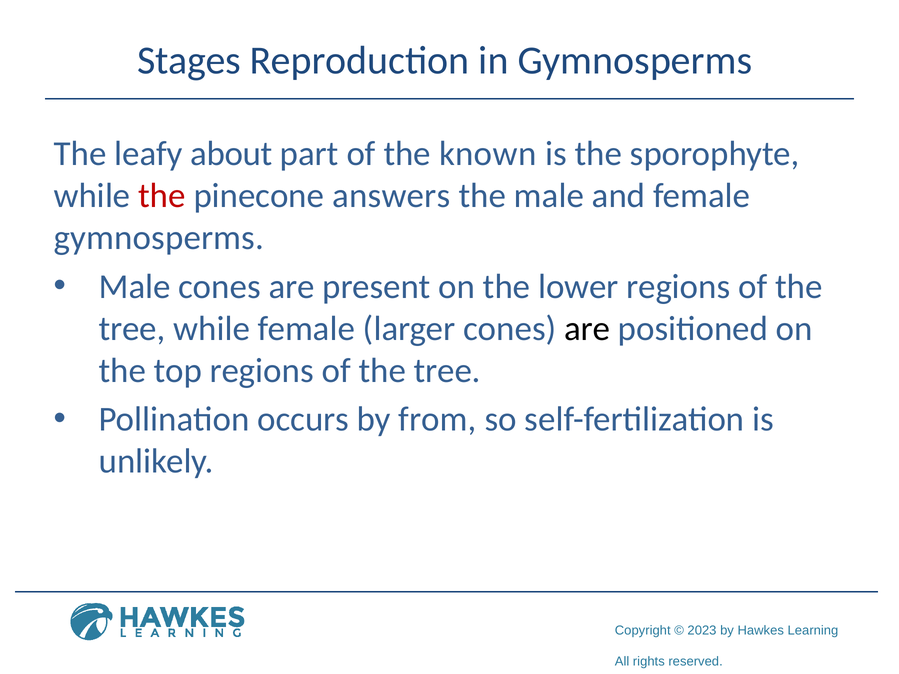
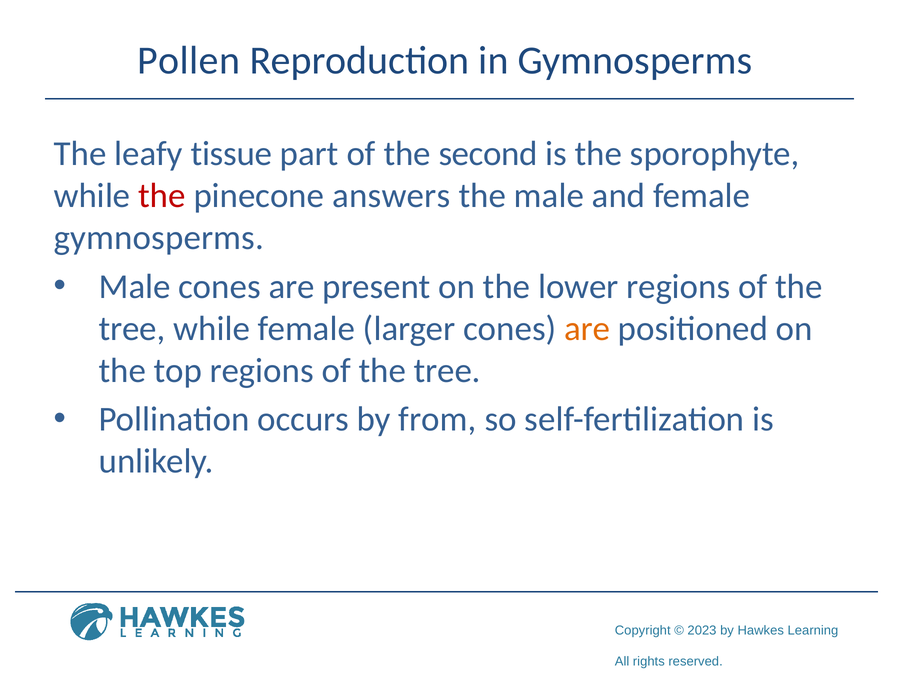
Stages: Stages -> Pollen (189, 60)
about: about -> tissue (231, 154)
known: known -> second (488, 154)
are colour: black -> orange (587, 329)
